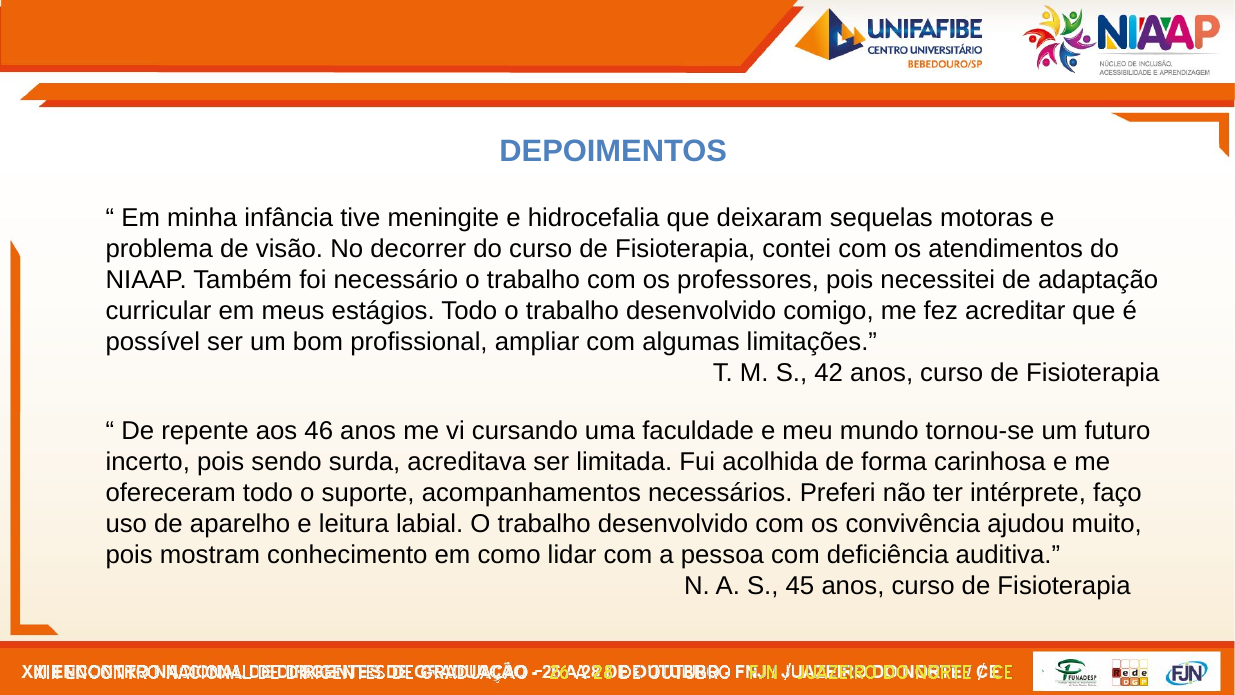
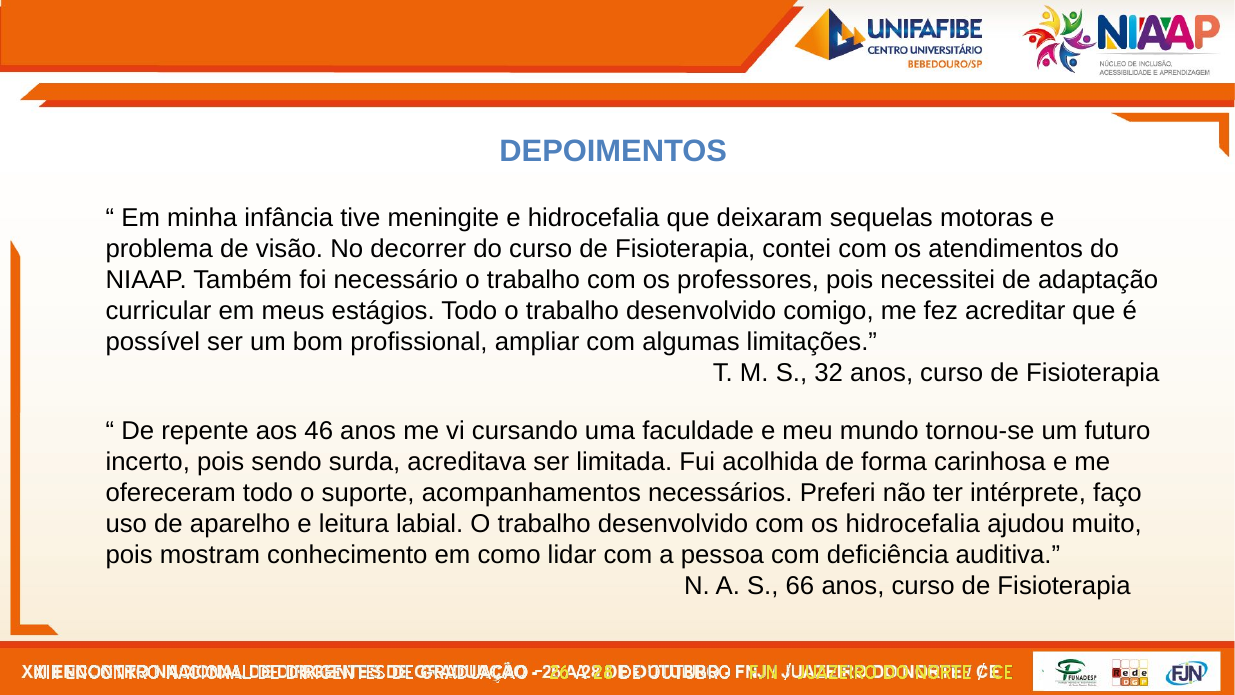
42: 42 -> 32 (829, 373)
os convivência: convivência -> hidrocefalia (913, 524)
45: 45 -> 66 (800, 586)
